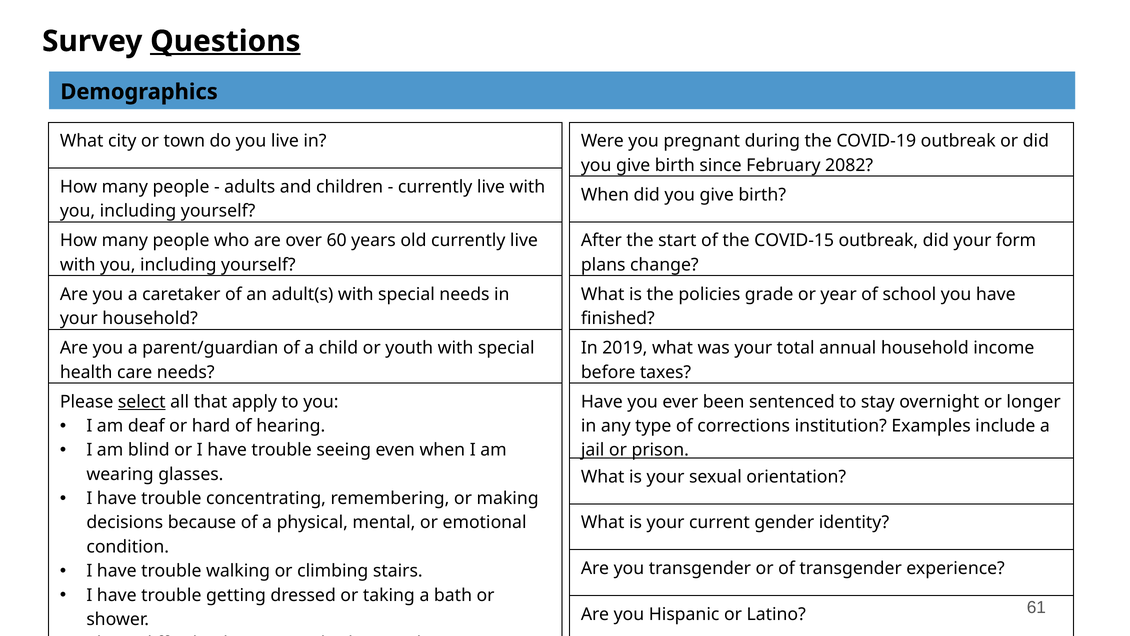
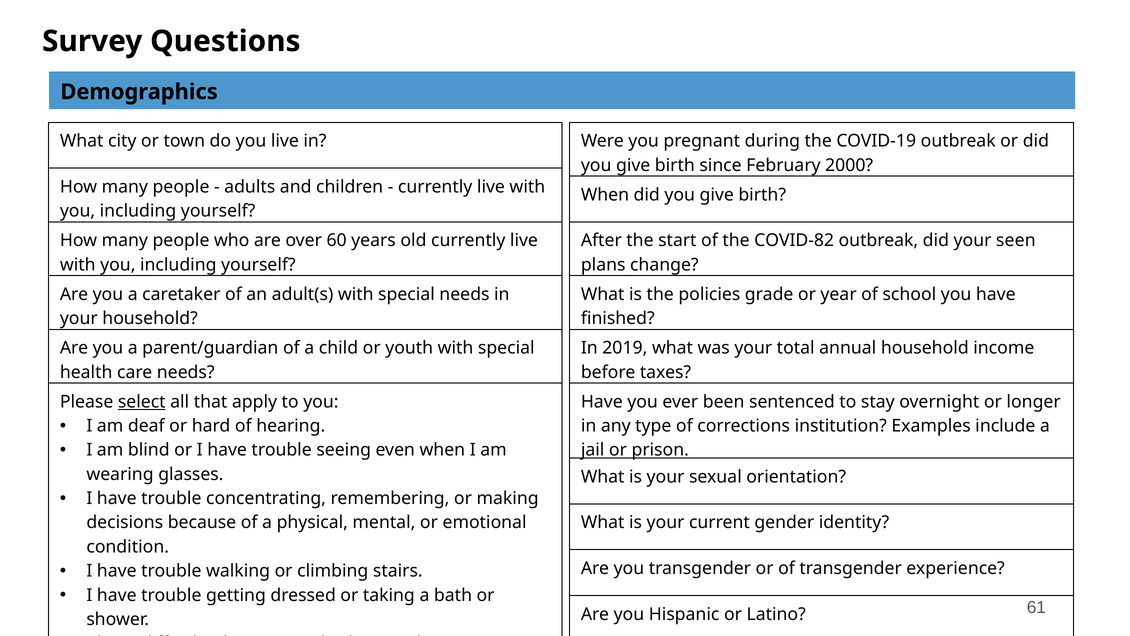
Questions underline: present -> none (225, 41)
2082: 2082 -> 2000 (849, 165)
COVID-15: COVID-15 -> COVID-82 (794, 241)
form: form -> seen (1016, 241)
